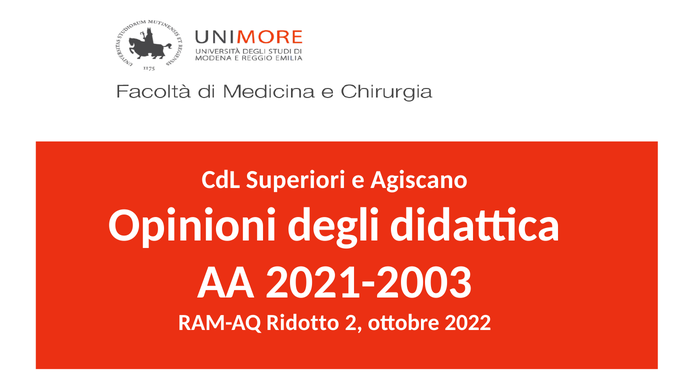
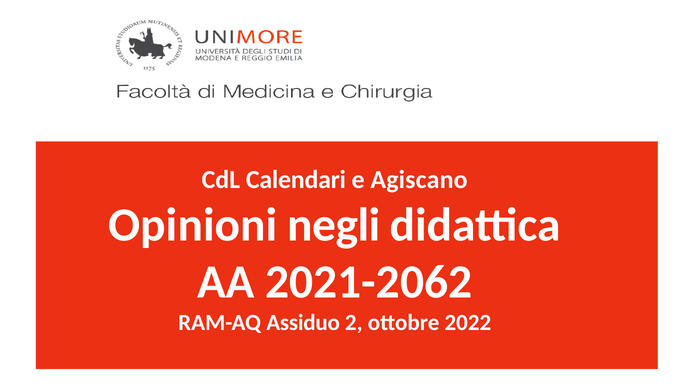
Superiori: Superiori -> Calendari (296, 179)
degli: degli -> negli (334, 225)
2021-2003: 2021-2003 -> 2021-2062 (369, 282)
Ridotto: Ridotto -> Assiduo (303, 323)
